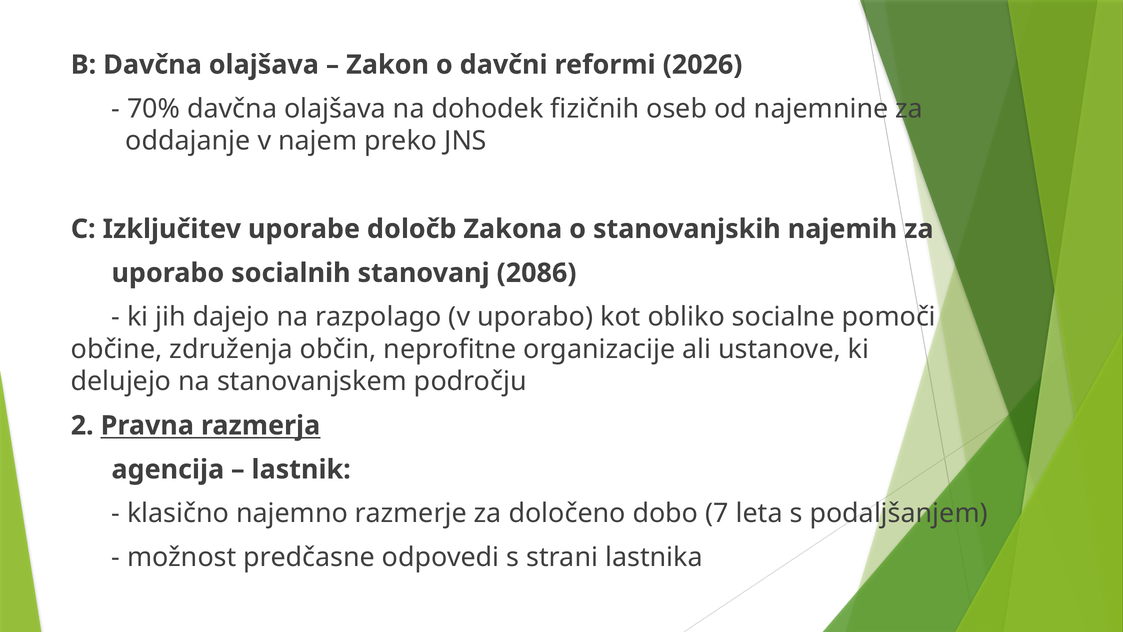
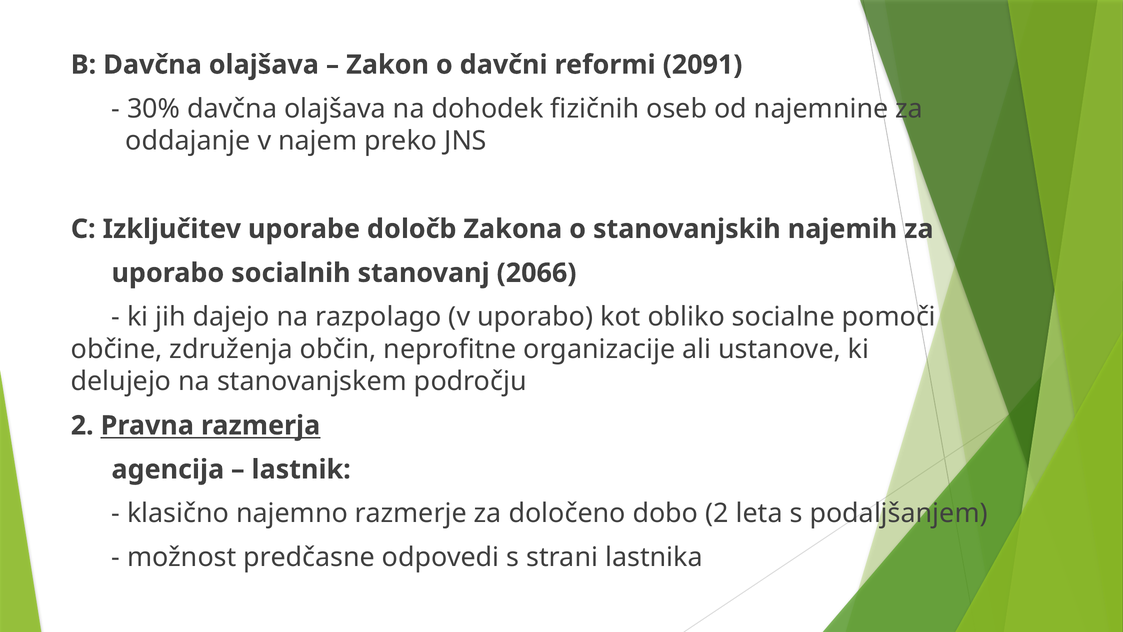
2026: 2026 -> 2091 (703, 65)
70%: 70% -> 30% (154, 109)
2086: 2086 -> 2066 (537, 273)
dobo 7: 7 -> 2 (717, 513)
